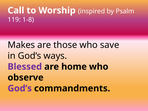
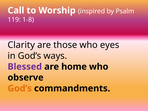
Makes: Makes -> Clarity (21, 45)
save: save -> eyes (110, 45)
God’s colour: purple -> orange (20, 88)
